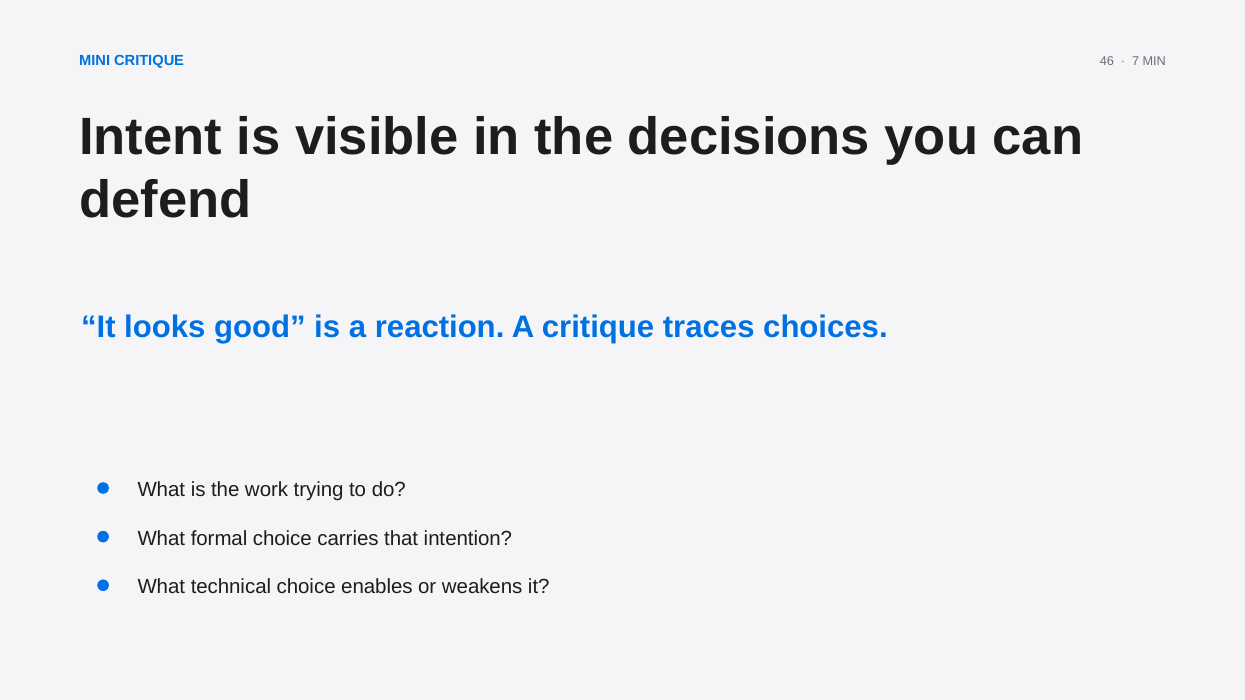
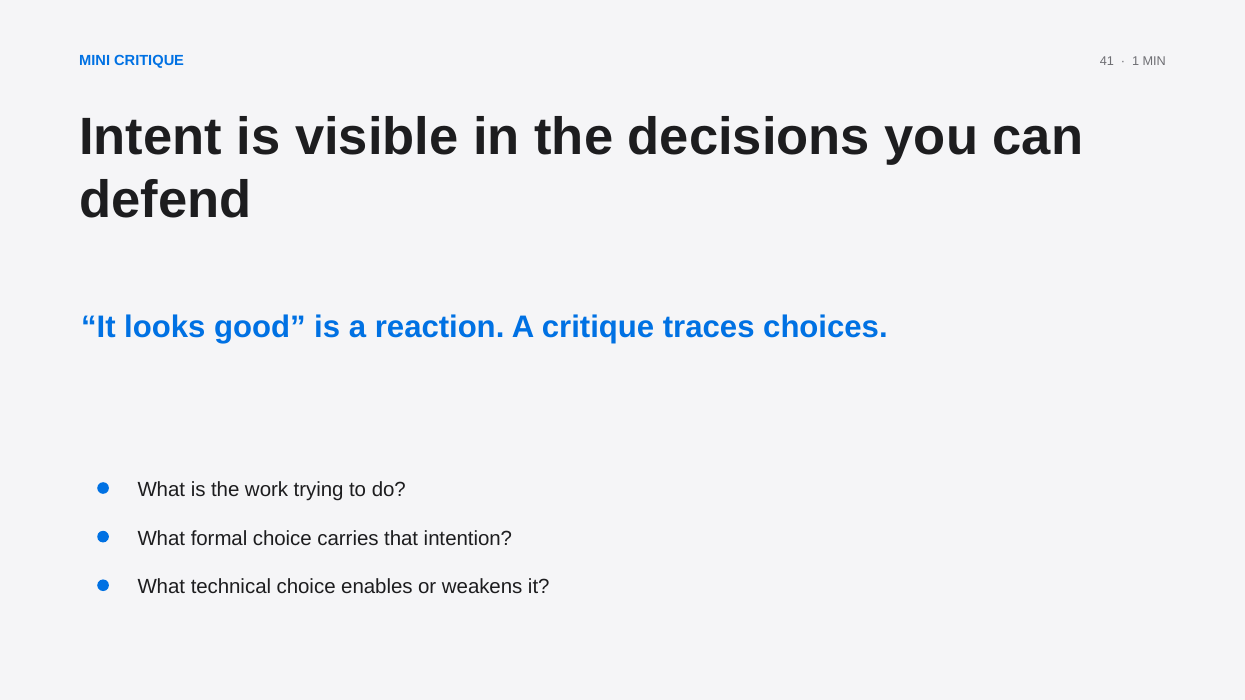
46: 46 -> 41 (1107, 62)
7: 7 -> 1 (1136, 62)
